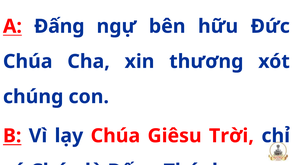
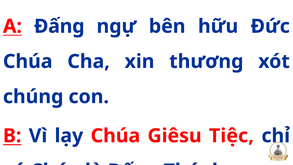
Trời: Trời -> Tiệc (231, 136)
